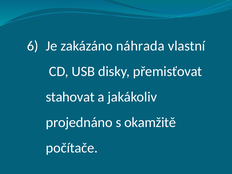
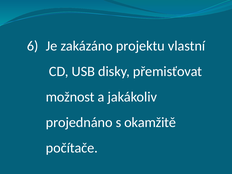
náhrada: náhrada -> projektu (140, 46)
stahovat: stahovat -> možnost (70, 97)
